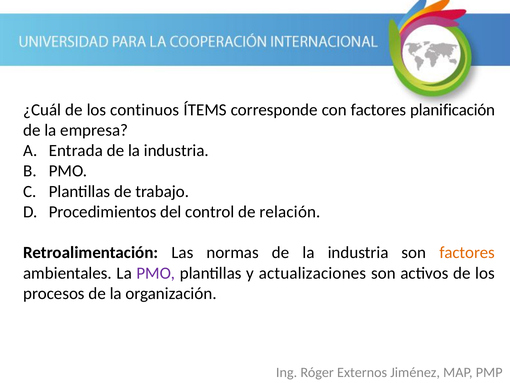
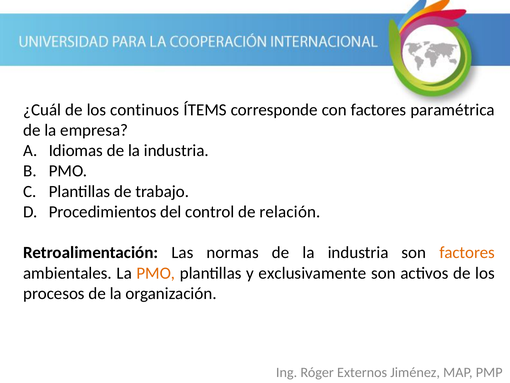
planificación: planificación -> paramétrica (453, 110)
Entrada: Entrada -> Idiomas (76, 150)
PMO colour: purple -> orange (156, 273)
actualizaciones: actualizaciones -> exclusivamente (313, 273)
